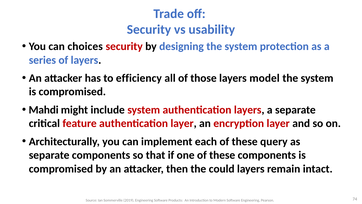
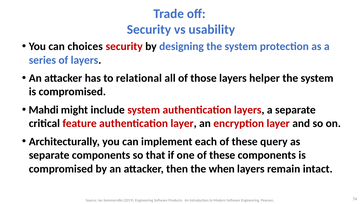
efficiency: efficiency -> relational (139, 78)
model: model -> helper (265, 78)
could: could -> when (222, 168)
